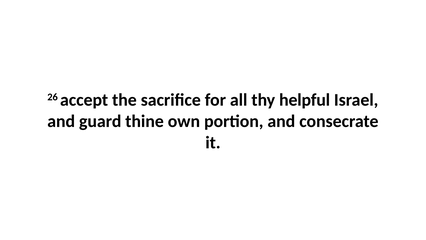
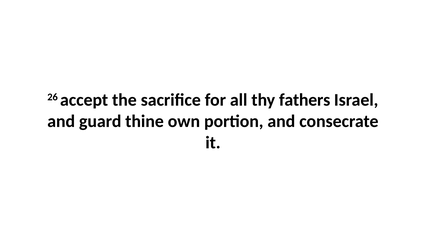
helpful: helpful -> fathers (305, 100)
